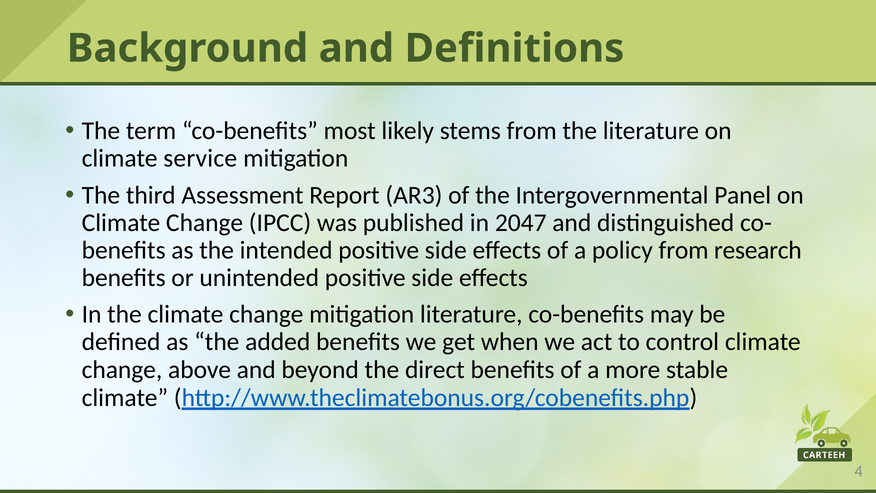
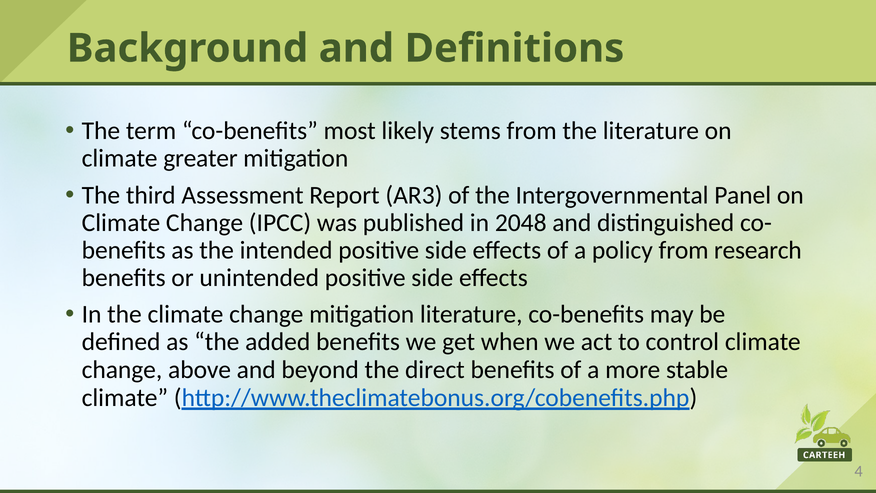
service: service -> greater (200, 158)
2047: 2047 -> 2048 (521, 223)
